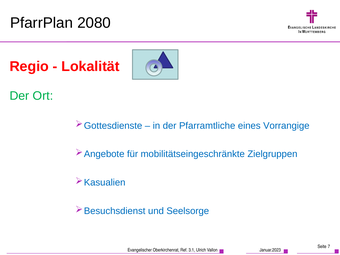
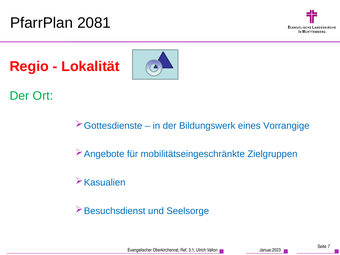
2080: 2080 -> 2081 (94, 23)
Pfarramtliche: Pfarramtliche -> Bildungswerk (207, 126)
